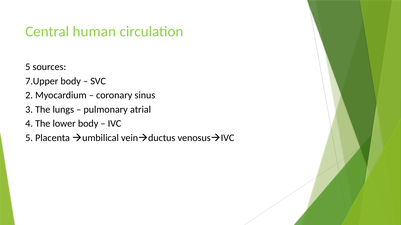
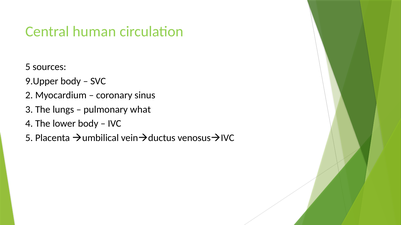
7.Upper: 7.Upper -> 9.Upper (42, 81)
atrial: atrial -> what (140, 110)
